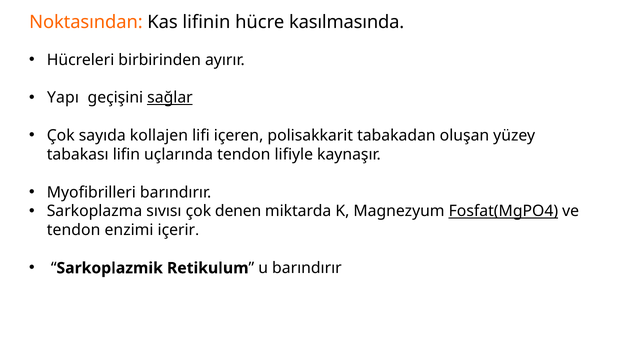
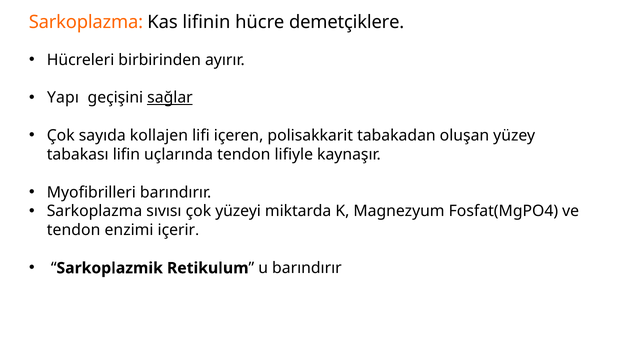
Noktasından: Noktasından -> Sarkoplazma (86, 22)
kasılmasında: kasılmasında -> demetçiklere (347, 22)
denen: denen -> yüzeyi (238, 211)
Fosfat(MgPO4 underline: present -> none (503, 211)
